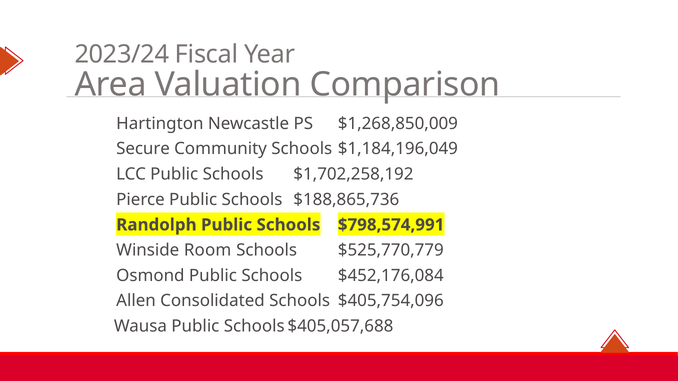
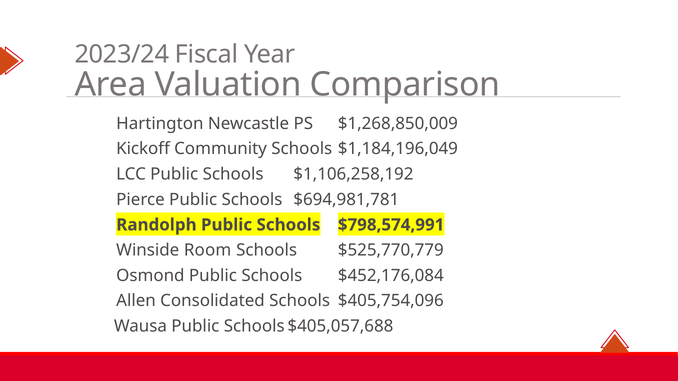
Secure: Secure -> Kickoff (143, 149)
$1,702,258,192: $1,702,258,192 -> $1,106,258,192 (353, 174)
$188,865,736: $188,865,736 -> $694,981,781 (346, 200)
